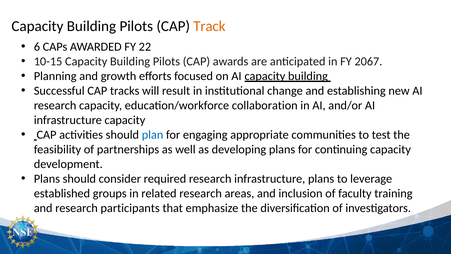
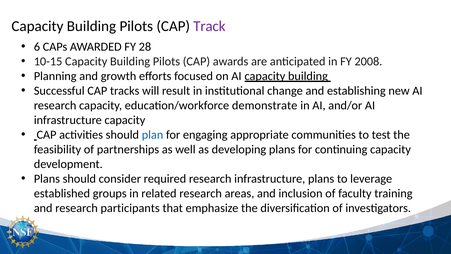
Track colour: orange -> purple (209, 26)
22: 22 -> 28 (145, 47)
2067: 2067 -> 2008 (368, 61)
collaboration: collaboration -> demonstrate (265, 105)
